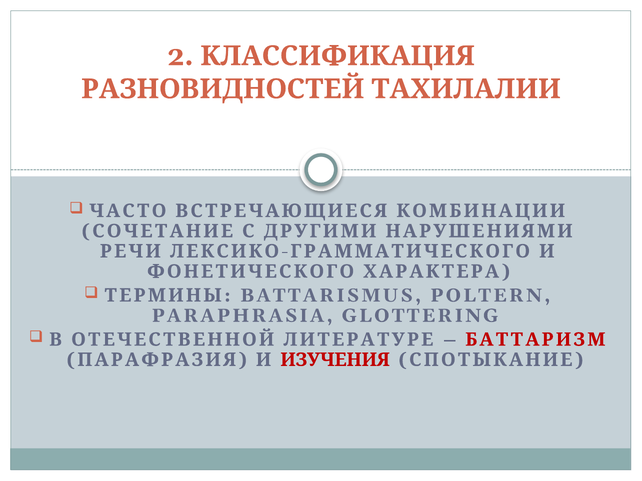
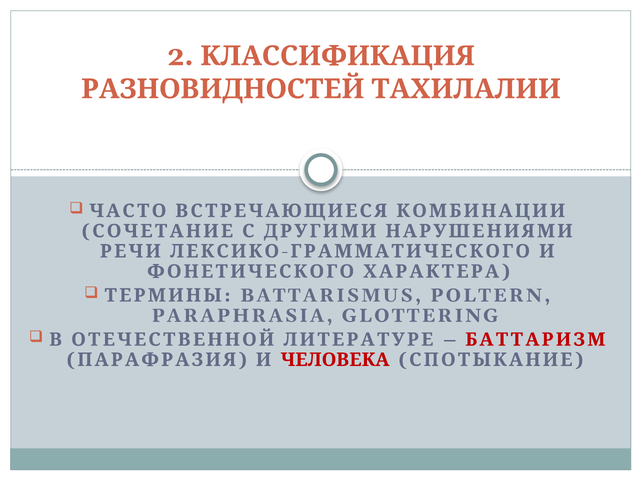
ИЗУЧЕНИЯ: ИЗУЧЕНИЯ -> ЧЕЛОВЕКА (335, 360)
